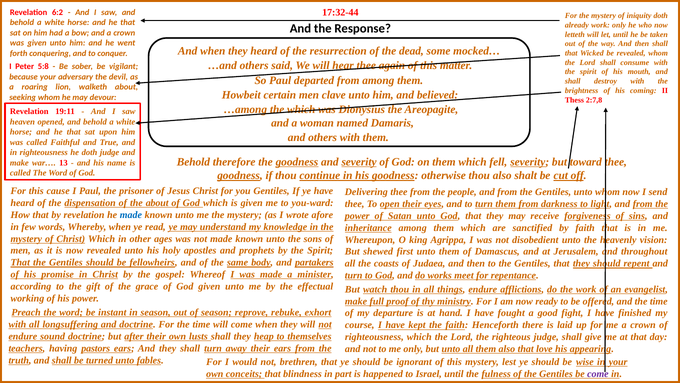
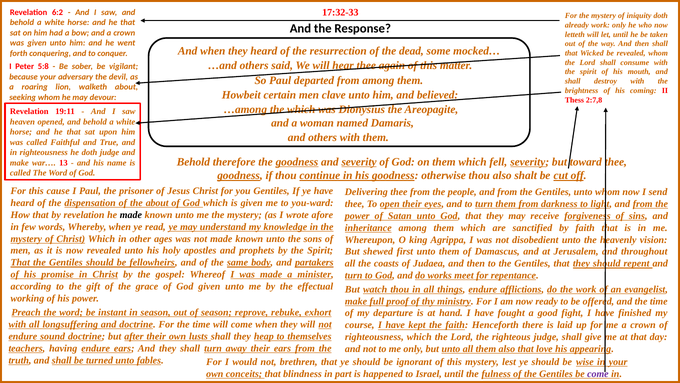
17:32-44: 17:32-44 -> 17:32-33 (340, 13)
made colour: blue -> black (131, 215)
having pastors: pastors -> endure (96, 348)
